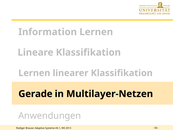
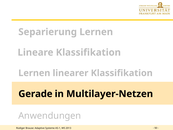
Information: Information -> Separierung (48, 32)
